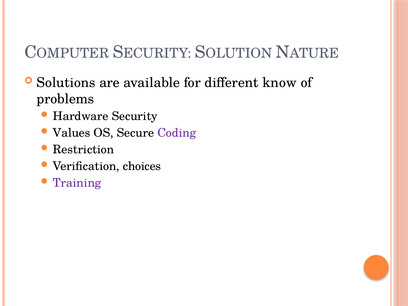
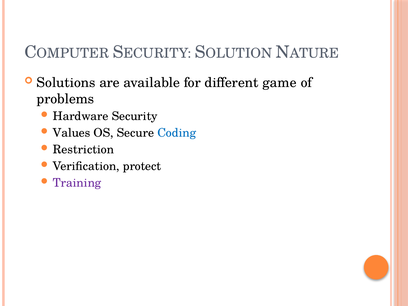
know: know -> game (280, 83)
Coding colour: purple -> blue (177, 133)
choices: choices -> protect (142, 166)
